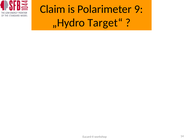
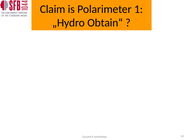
9: 9 -> 1 (139, 9)
Target“: Target“ -> Obtain“ (105, 23)
